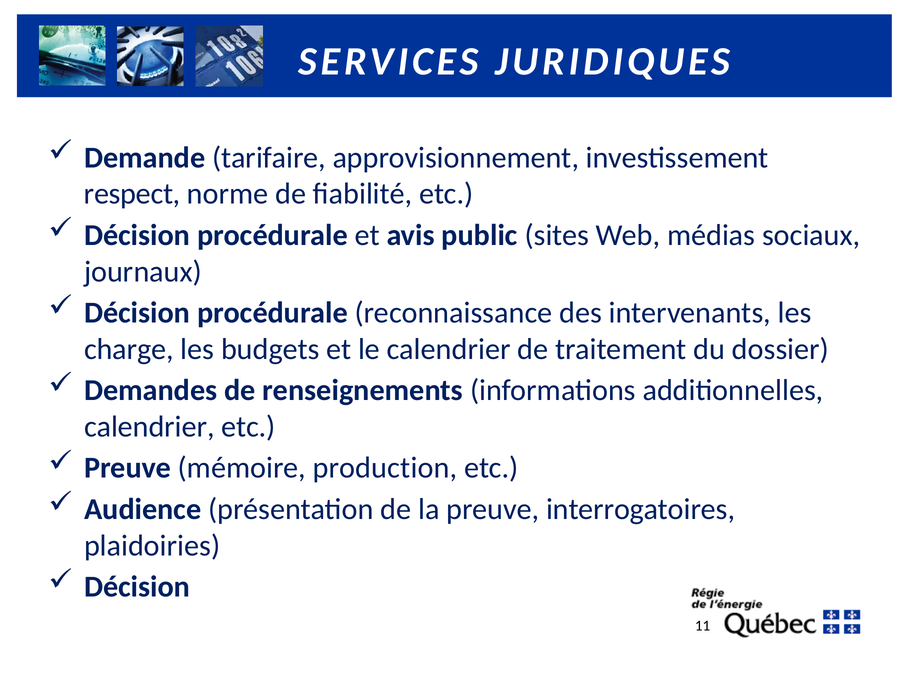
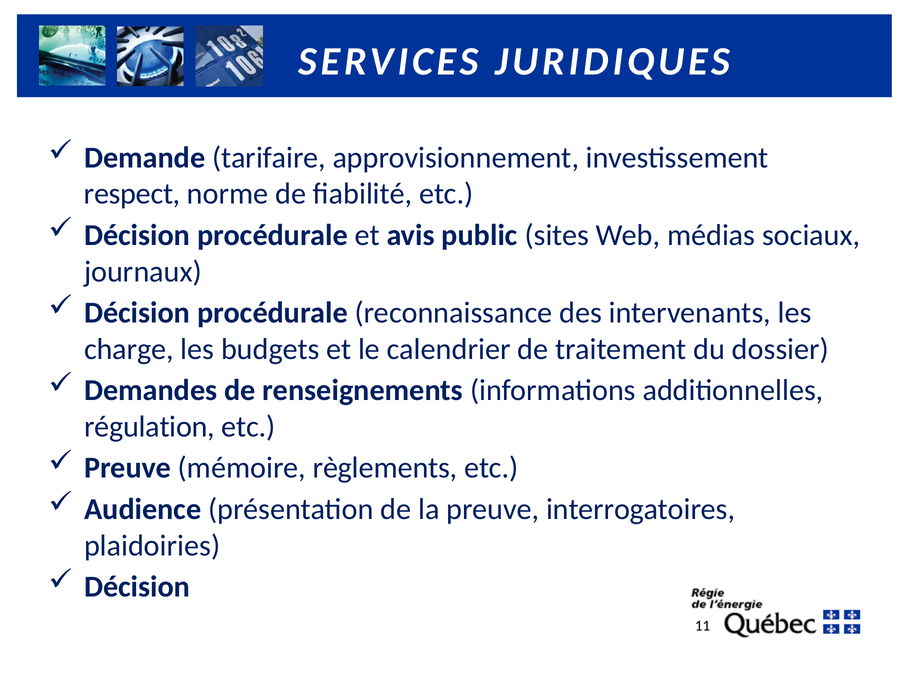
calendrier: calendrier -> régulation (149, 427)
production: production -> règlements (385, 468)
